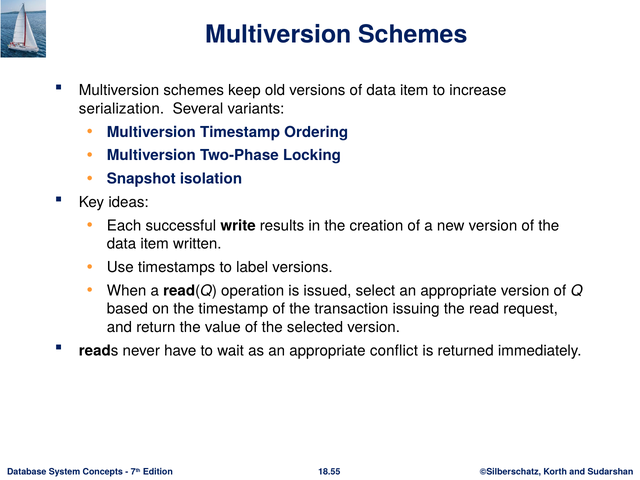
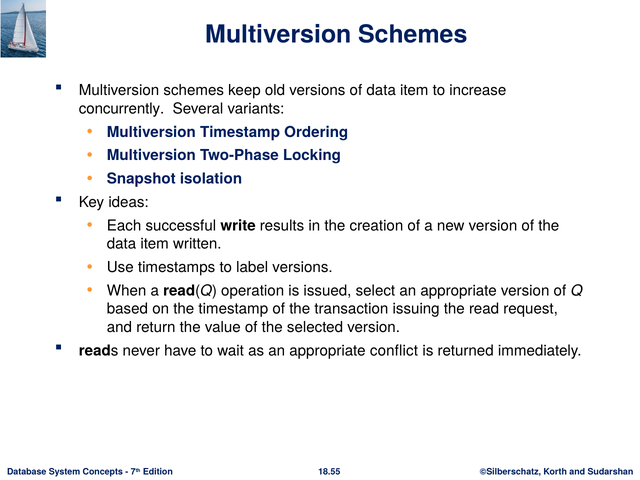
serialization: serialization -> concurrently (122, 109)
